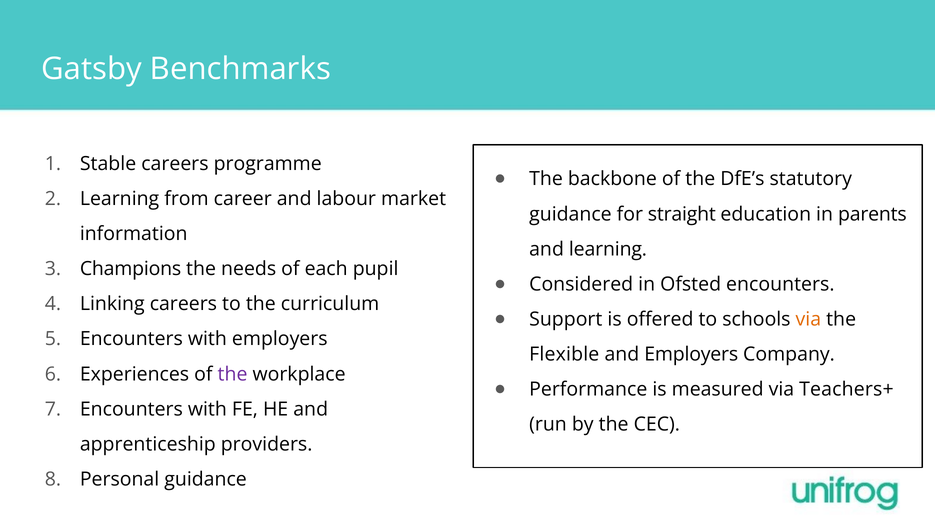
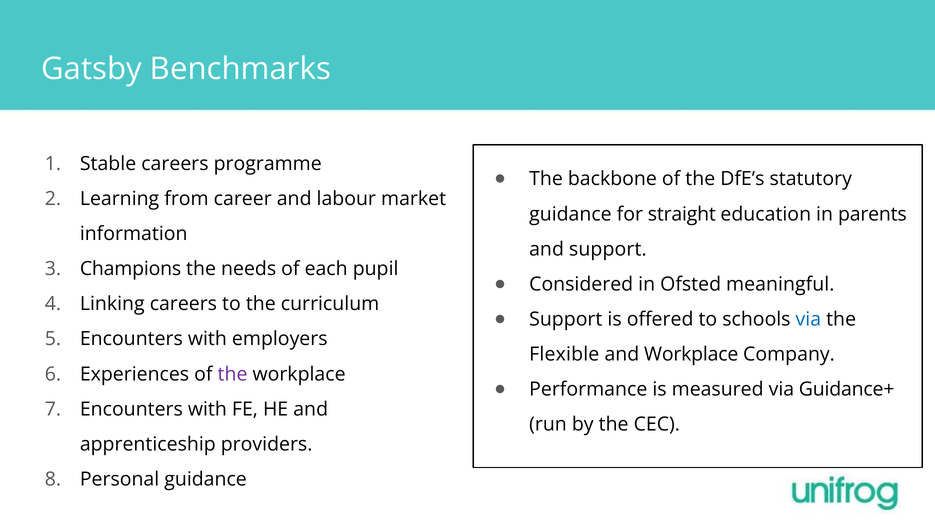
and learning: learning -> support (608, 249)
Ofsted encounters: encounters -> meaningful (780, 284)
via colour: orange -> blue (808, 319)
and Employers: Employers -> Workplace (691, 354)
Teachers+: Teachers+ -> Guidance+ (847, 389)
